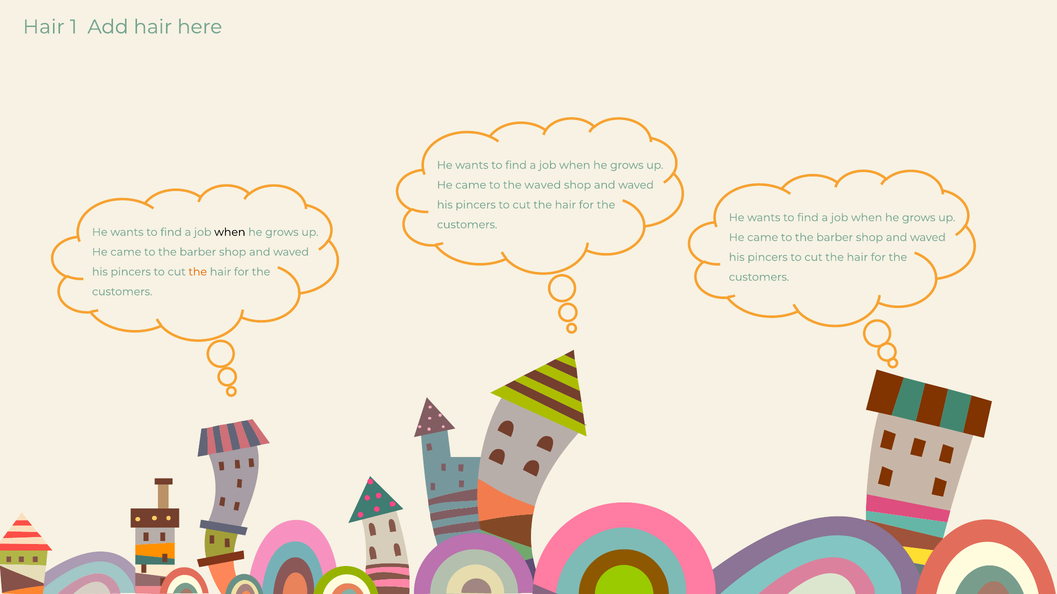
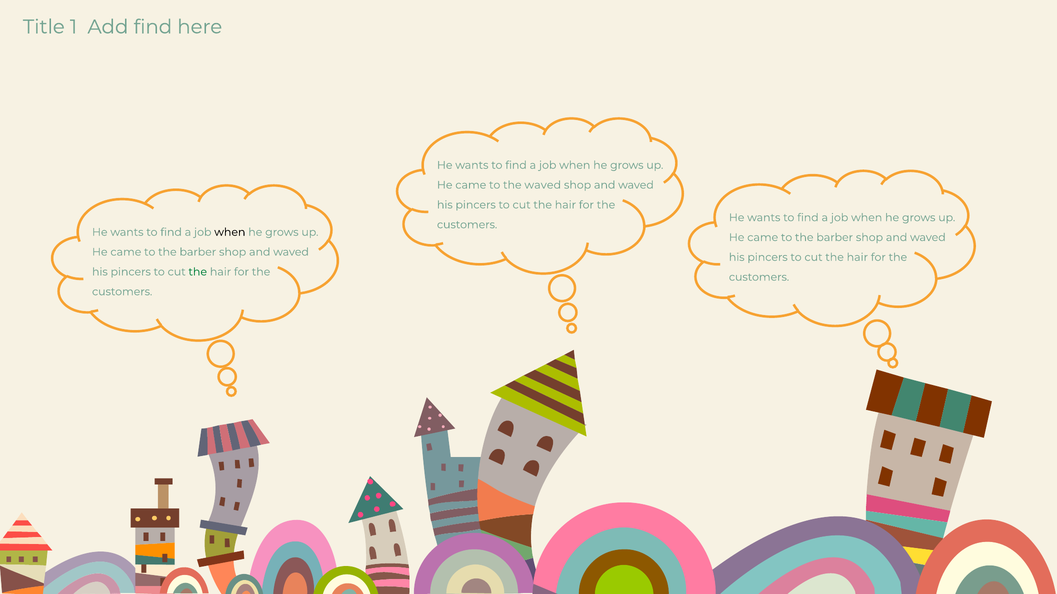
Hair: Hair -> Title (44, 27)
Add hair: hair -> find (153, 27)
the colour: orange -> green (198, 272)
